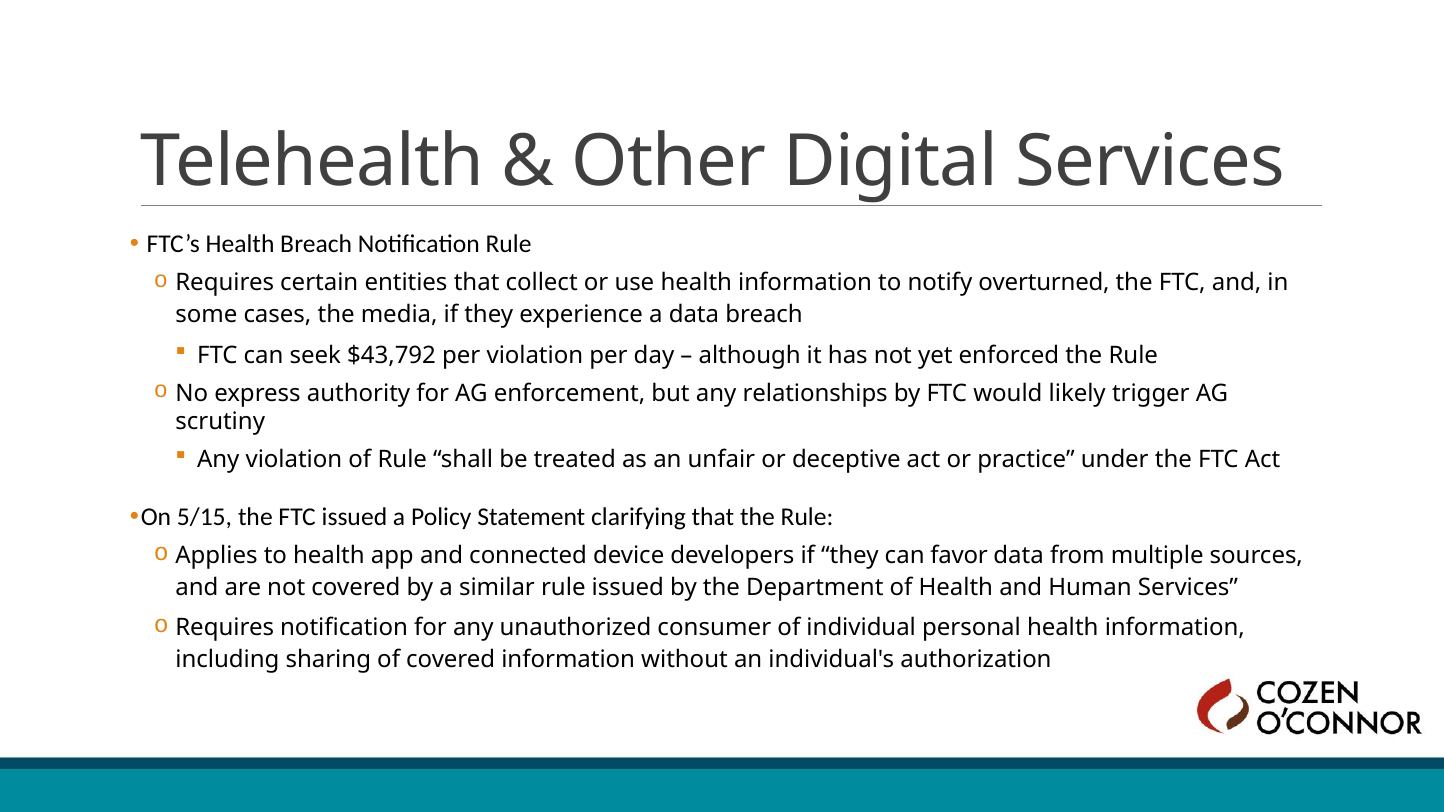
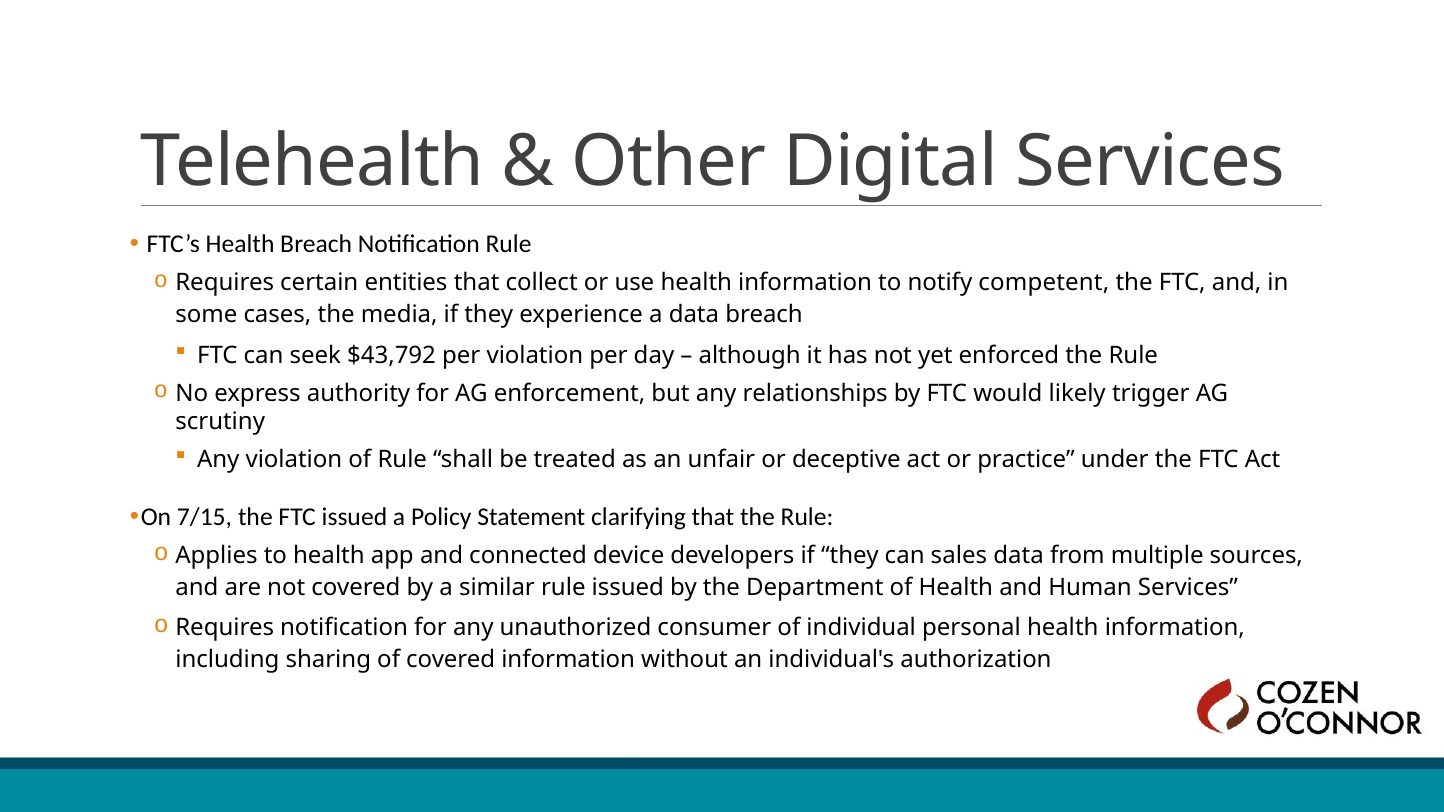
overturned: overturned -> competent (1044, 283)
5/15: 5/15 -> 7/15 (204, 517)
favor: favor -> sales (959, 556)
